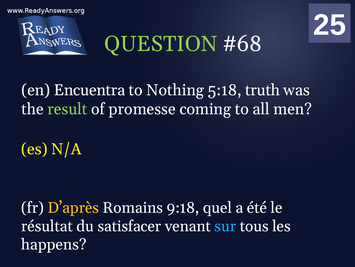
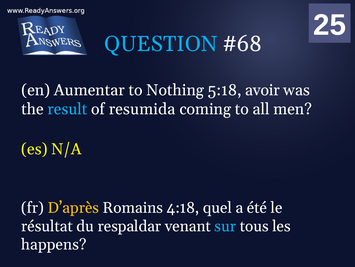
QUESTION colour: light green -> light blue (161, 44)
Encuentra: Encuentra -> Aumentar (89, 90)
truth: truth -> avoir (263, 90)
result colour: light green -> light blue (67, 109)
promesse: promesse -> resumida (142, 109)
9:18: 9:18 -> 4:18 (183, 207)
satisfacer: satisfacer -> respaldar (129, 226)
